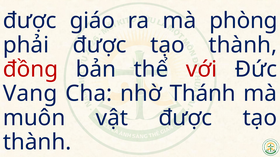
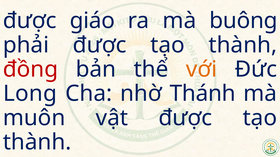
phòng: phòng -> buông (243, 21)
với colour: red -> orange (202, 69)
Vang: Vang -> Long (30, 94)
